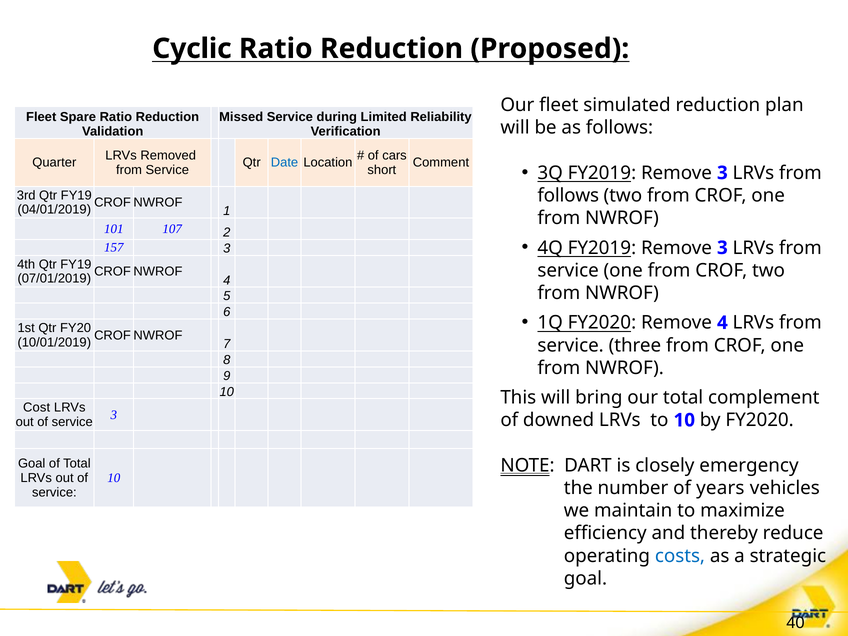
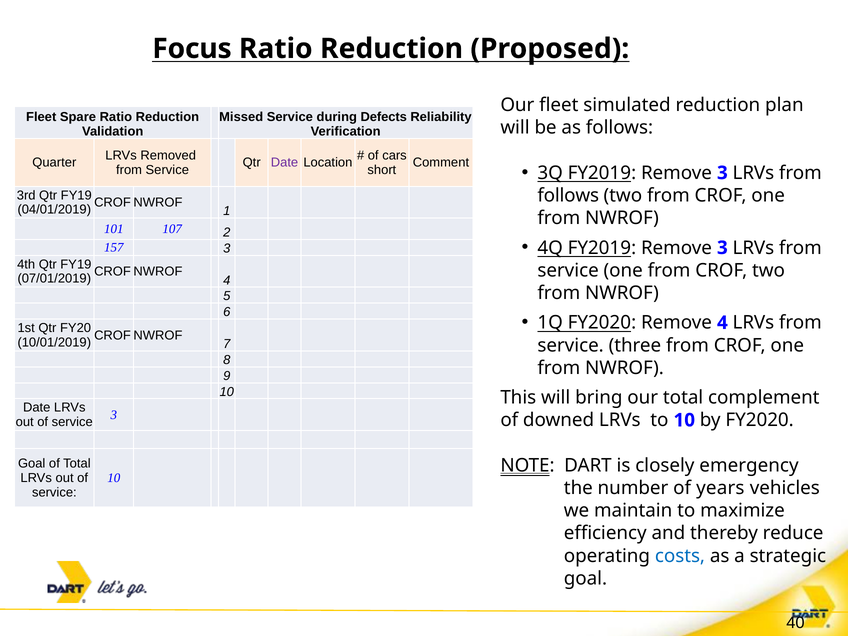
Cyclic: Cyclic -> Focus (192, 49)
Limited: Limited -> Defects (384, 117)
Date colour: blue -> purple (285, 163)
Cost: Cost -> Date (37, 408)
